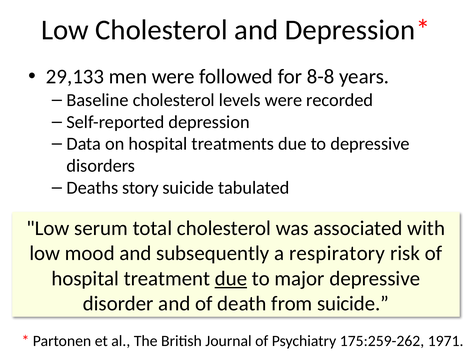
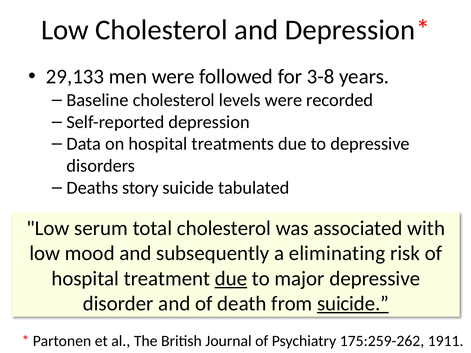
8-8: 8-8 -> 3-8 (321, 77)
respiratory: respiratory -> eliminating (337, 254)
suicide underline: none -> present (353, 304)
1971: 1971 -> 1911 (446, 341)
